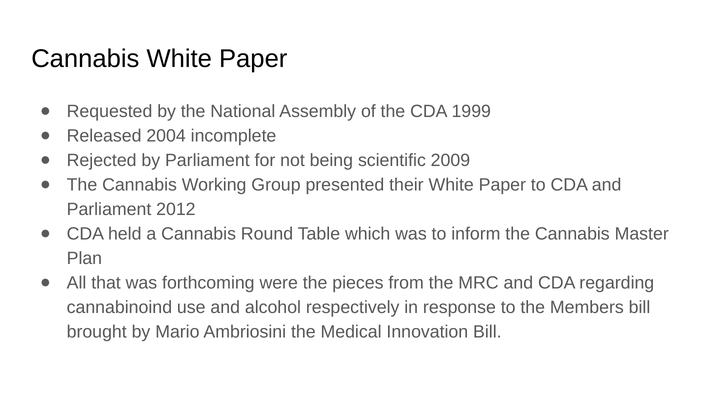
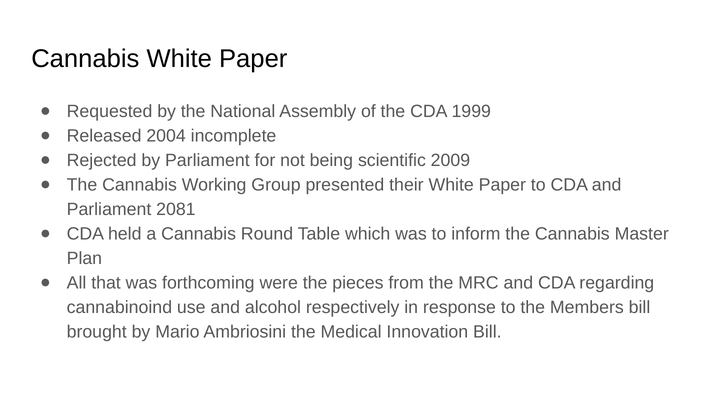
2012: 2012 -> 2081 (176, 209)
